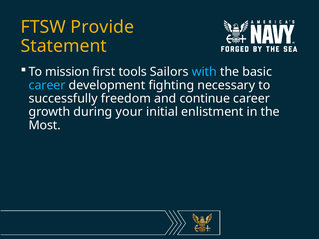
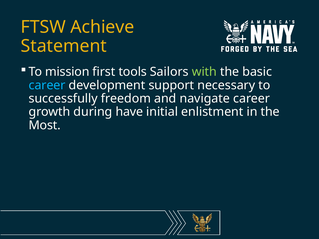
Provide: Provide -> Achieve (102, 27)
with colour: light blue -> light green (204, 72)
fighting: fighting -> support (171, 85)
continue: continue -> navigate (205, 99)
your: your -> have (129, 112)
